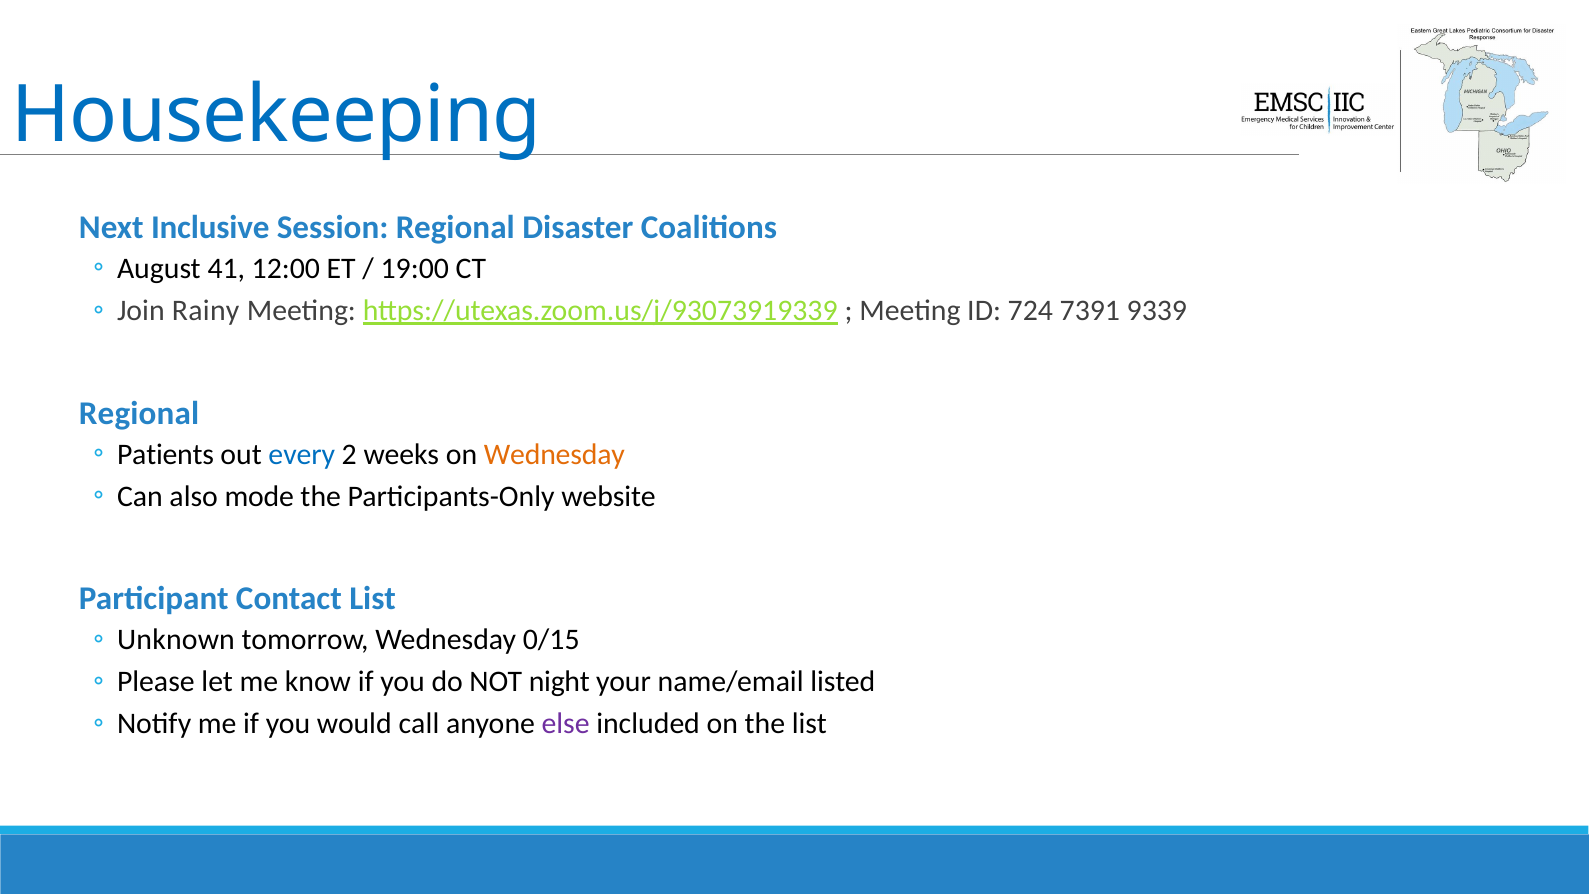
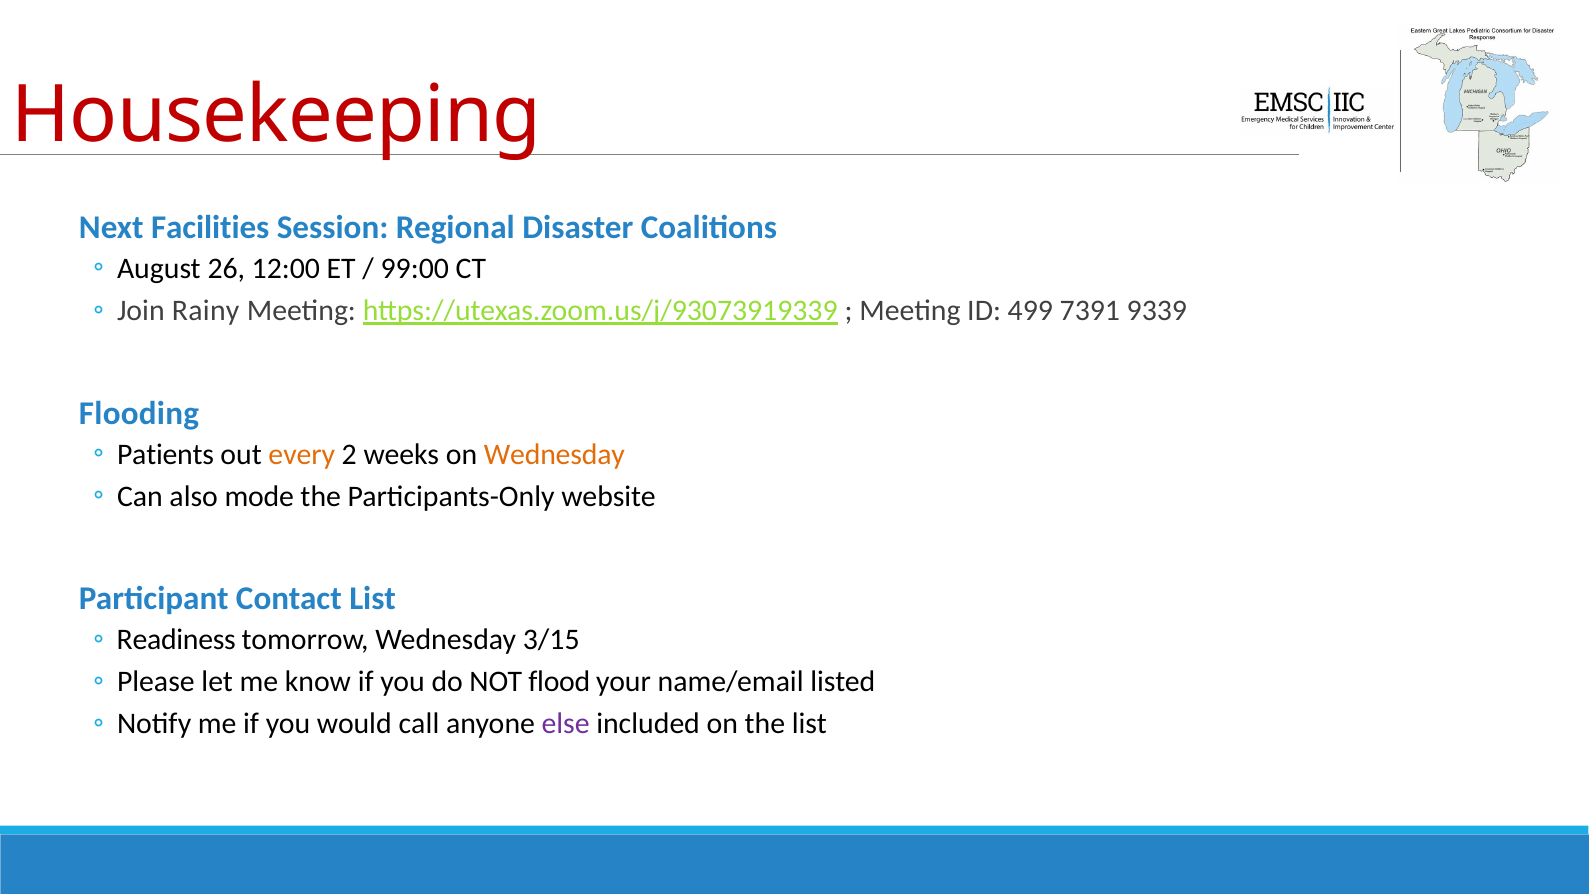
Housekeeping colour: blue -> red (277, 115)
Inclusive: Inclusive -> Facilities (210, 228)
41: 41 -> 26 (226, 268)
19:00: 19:00 -> 99:00 (415, 268)
724: 724 -> 499 (1030, 311)
Regional: Regional -> Flooding (139, 413)
every colour: blue -> orange (302, 454)
Unknown: Unknown -> Readiness (176, 639)
0/15: 0/15 -> 3/15 (551, 639)
night: night -> flood (559, 682)
